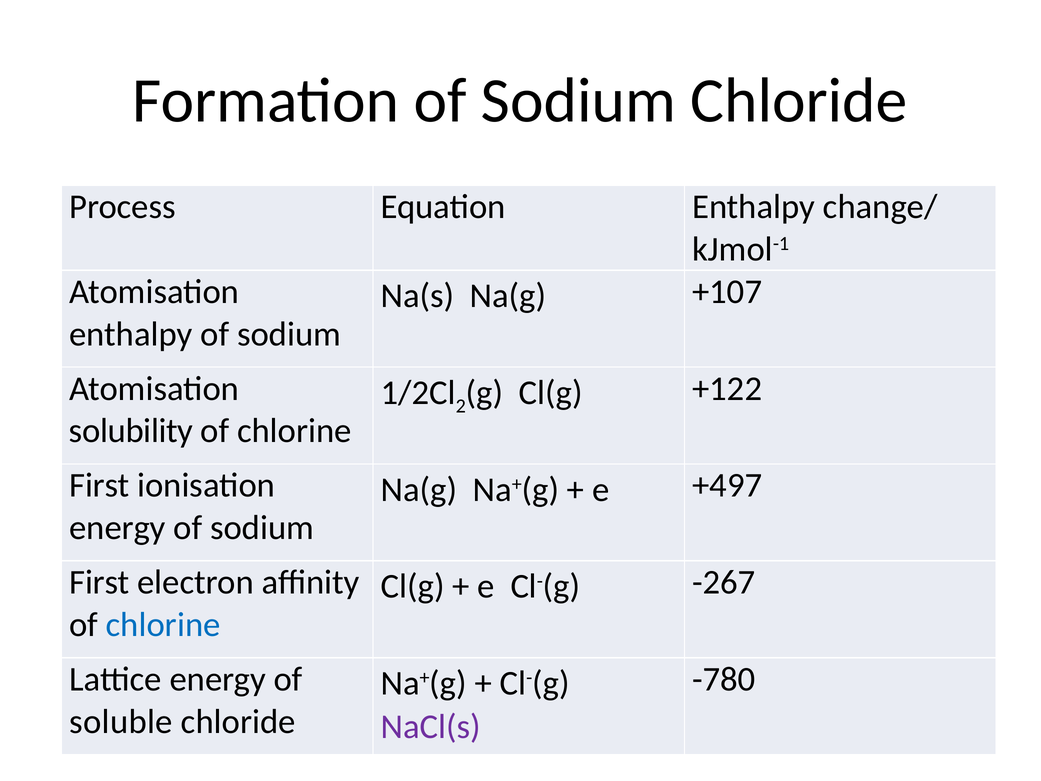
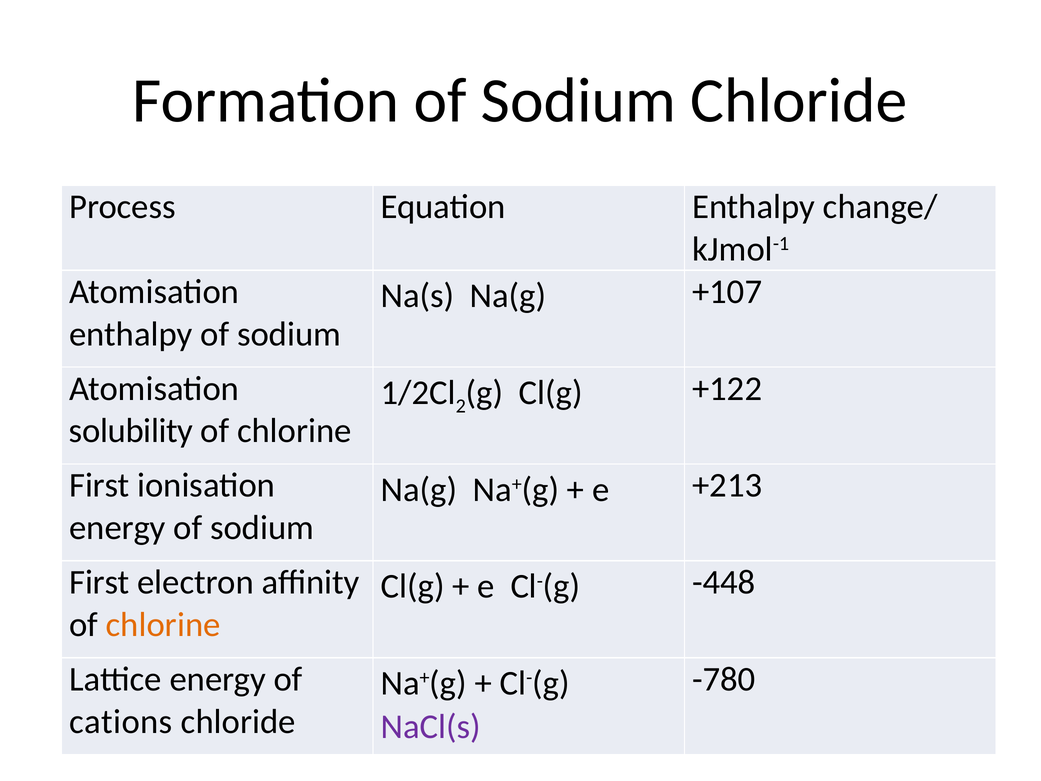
+497: +497 -> +213 (727, 485)
-267: -267 -> -448 (724, 582)
chlorine colour: blue -> orange (163, 624)
soluble: soluble -> cations (121, 721)
